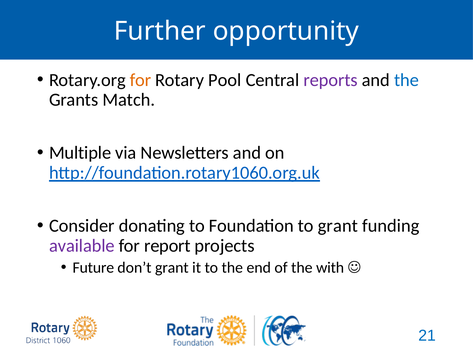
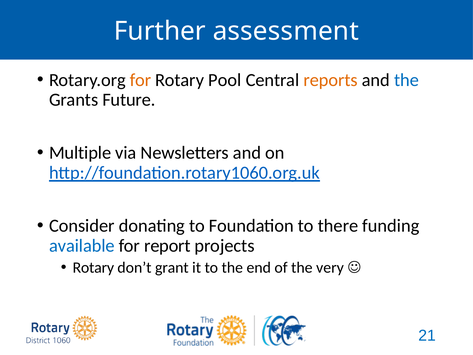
opportunity: opportunity -> assessment (286, 31)
reports colour: purple -> orange (331, 80)
Match: Match -> Future (129, 100)
to grant: grant -> there (338, 226)
available colour: purple -> blue (82, 246)
Future: Future -> Rotary (93, 267)
with: with -> very (330, 267)
